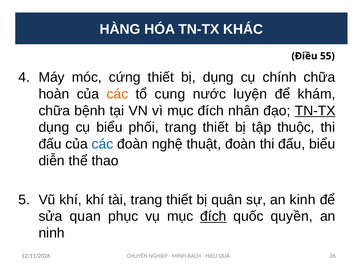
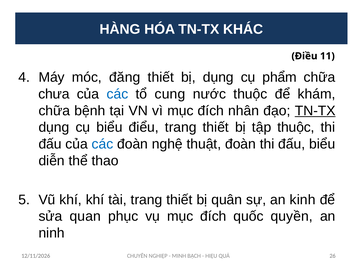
55: 55 -> 11 (327, 56)
cứng: cứng -> đăng (125, 77)
chính: chính -> phẩm (280, 77)
hoàn: hoàn -> chưa (54, 94)
các colour: orange -> blue (117, 94)
nước luyện: luyện -> thuộc (250, 94)
phối: phối -> điểu (144, 127)
đích underline: present -> none (213, 216)
